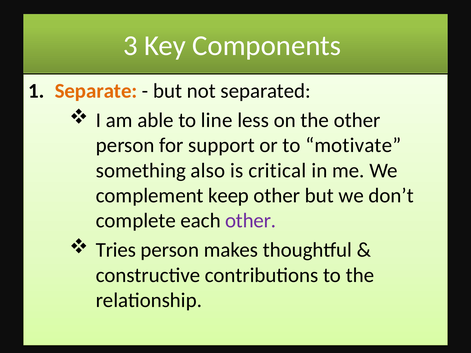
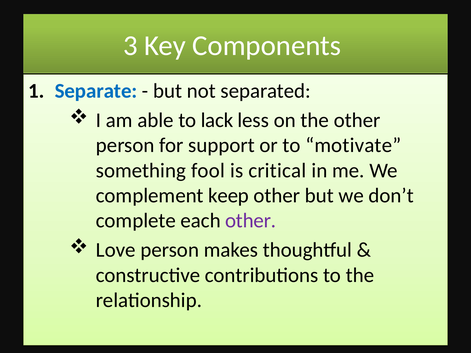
Separate colour: orange -> blue (96, 91)
line: line -> lack (217, 120)
also: also -> fool (208, 171)
Tries: Tries -> Love (116, 250)
